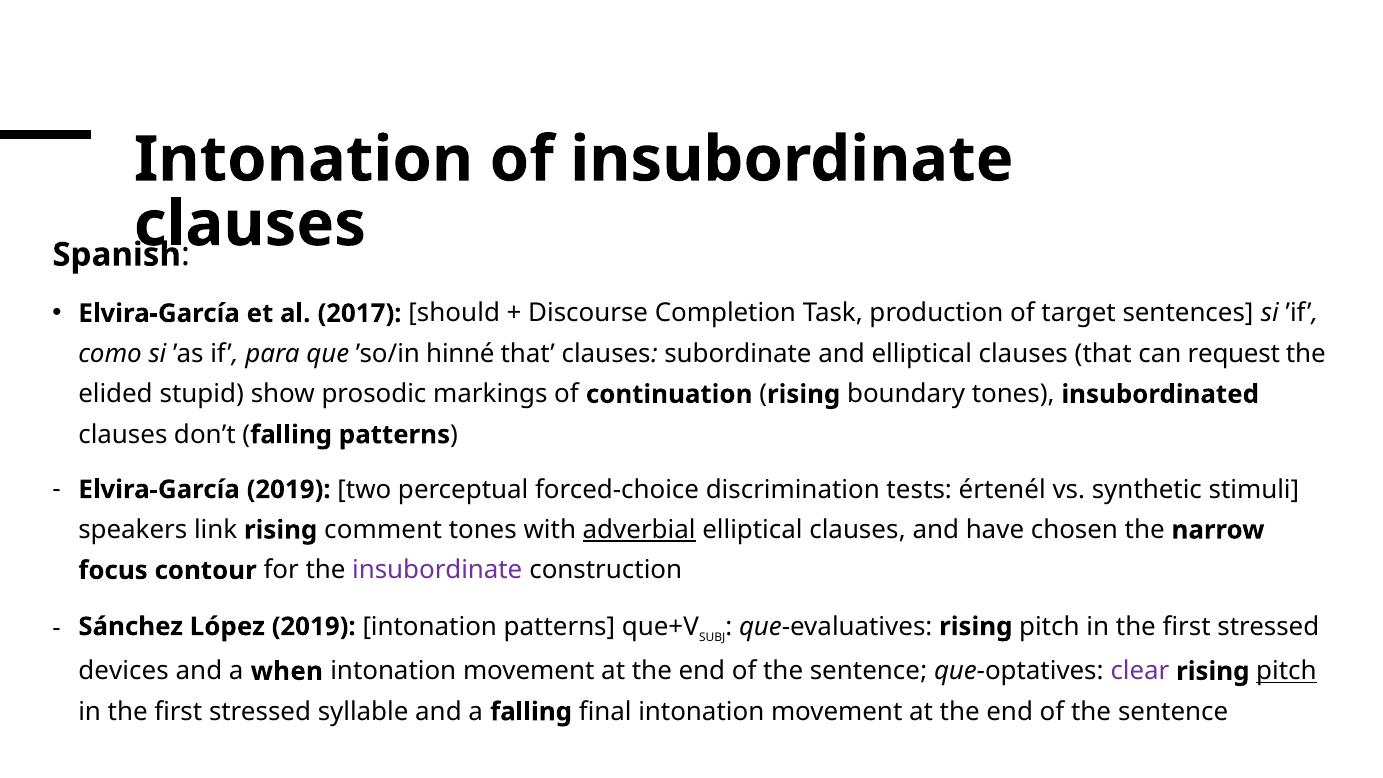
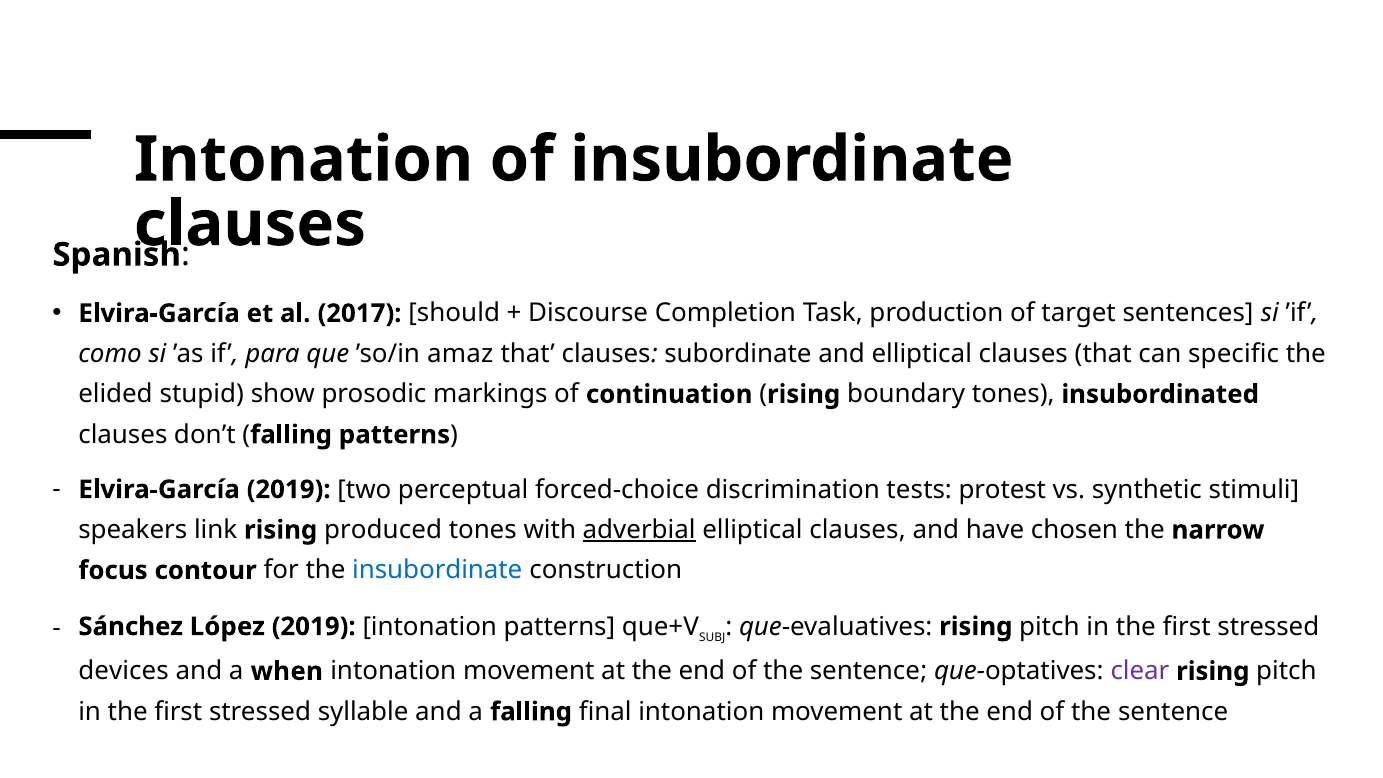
hinné: hinné -> amaz (460, 354)
request: request -> specific (1234, 354)
értenél: értenél -> protest (1002, 490)
comment: comment -> produced (383, 530)
insubordinate colour: purple -> blue (437, 570)
pitch underline: present -> none (1286, 671)
